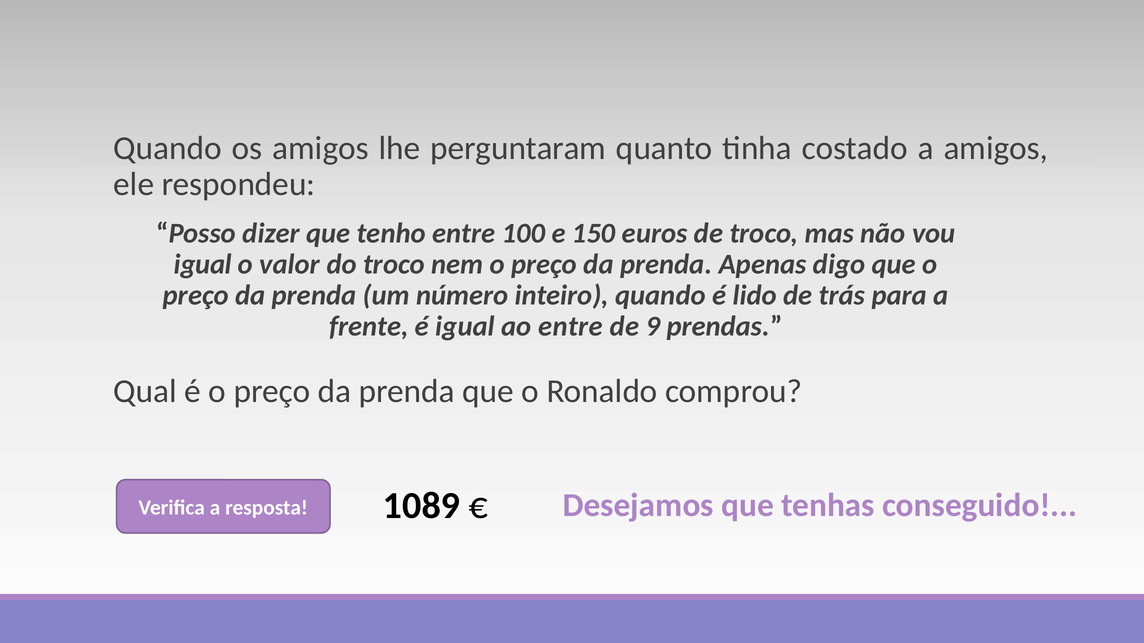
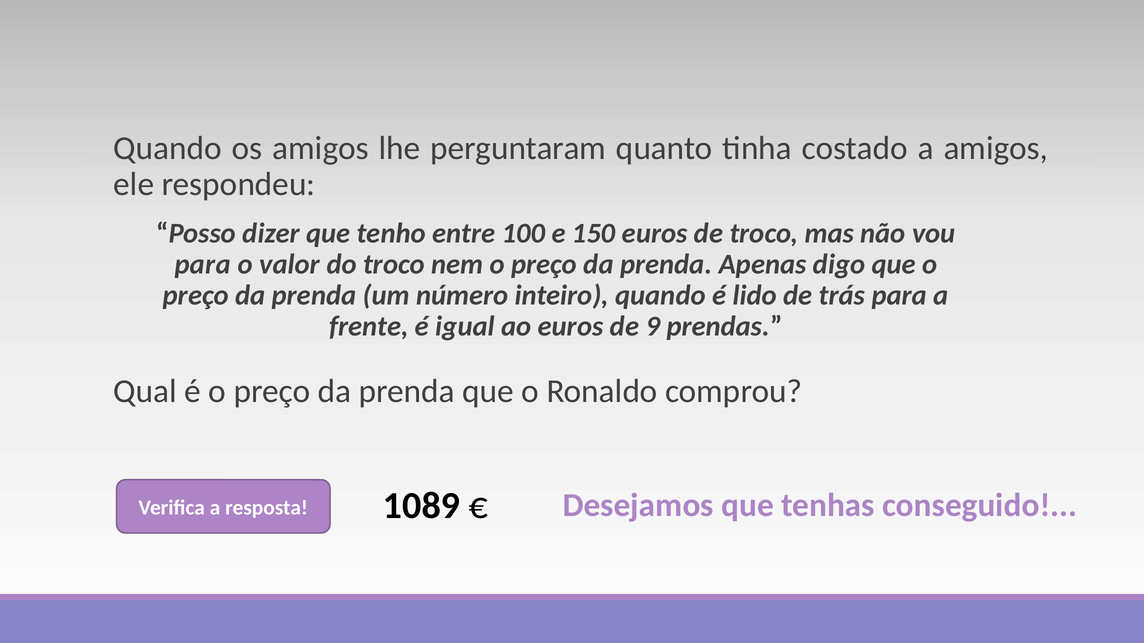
igual: igual -> para (203, 265)
ao entre: entre -> euros (571, 326)
